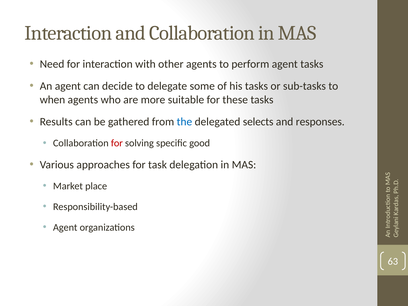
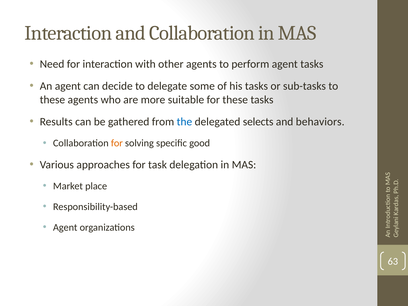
when: when -> these (52, 100)
responses: responses -> behaviors (320, 122)
for colour: red -> orange (117, 143)
